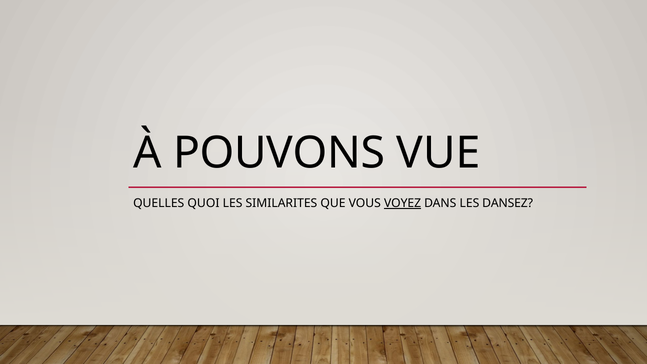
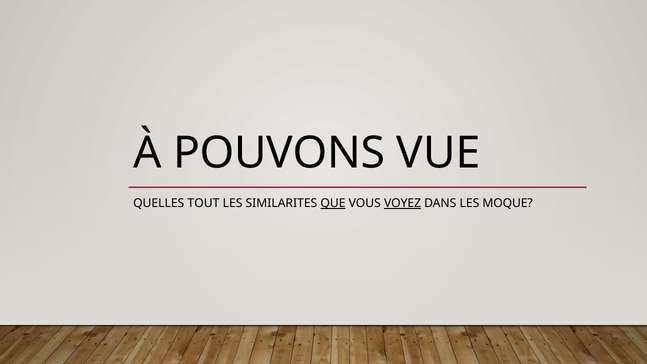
QUOI: QUOI -> TOUT (203, 203)
QUE underline: none -> present (333, 203)
DANSEZ: DANSEZ -> MOQUE (508, 203)
